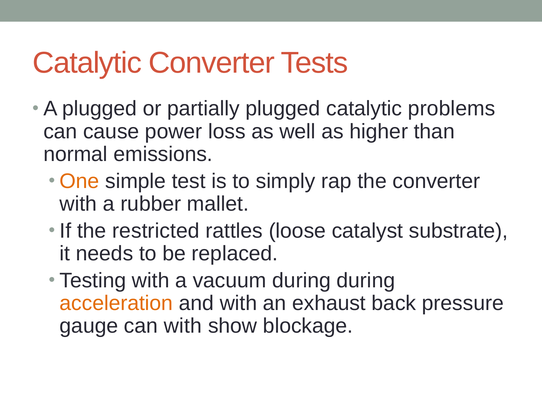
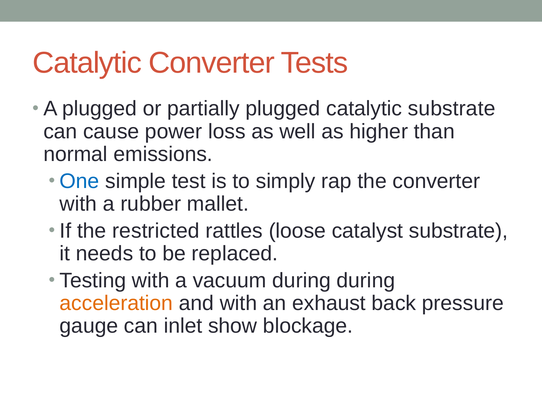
catalytic problems: problems -> substrate (452, 109)
One colour: orange -> blue (79, 181)
can with: with -> inlet (183, 326)
